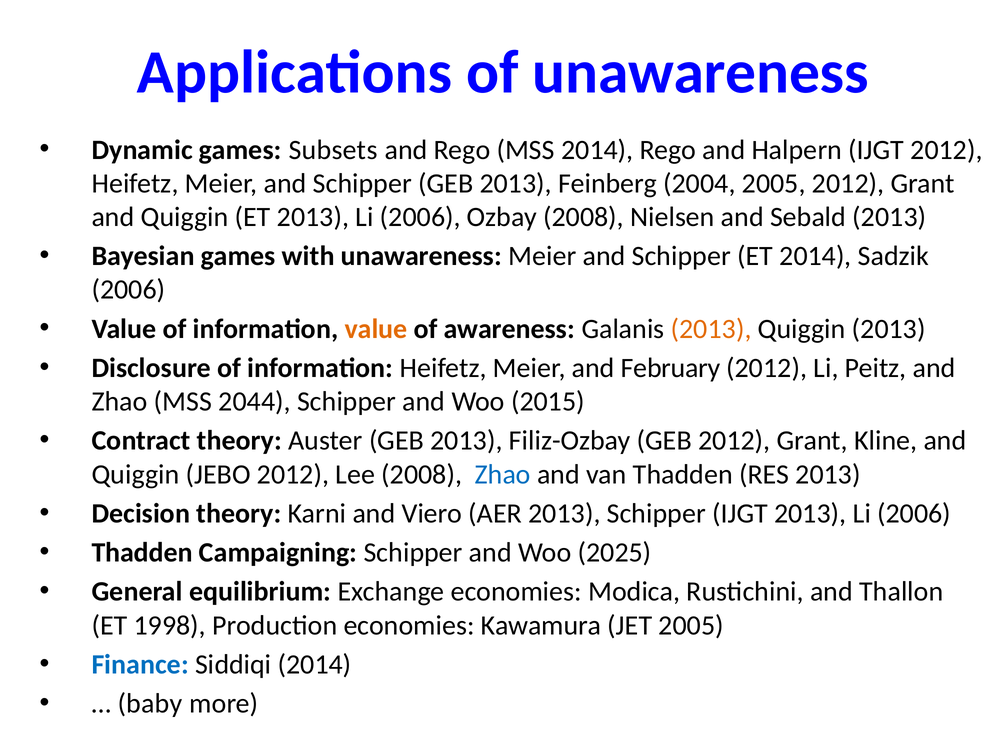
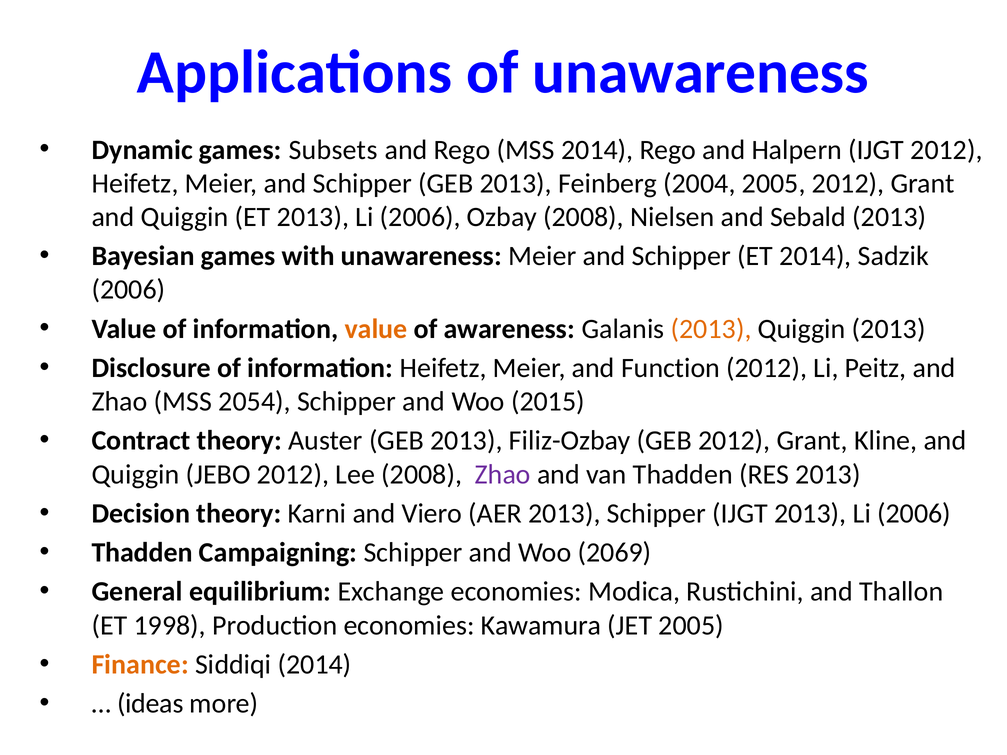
February: February -> Function (671, 368)
2044: 2044 -> 2054 (255, 402)
Zhao colour: blue -> purple (503, 474)
2025: 2025 -> 2069 (615, 553)
Finance colour: blue -> orange (140, 665)
baby: baby -> ideas (150, 704)
